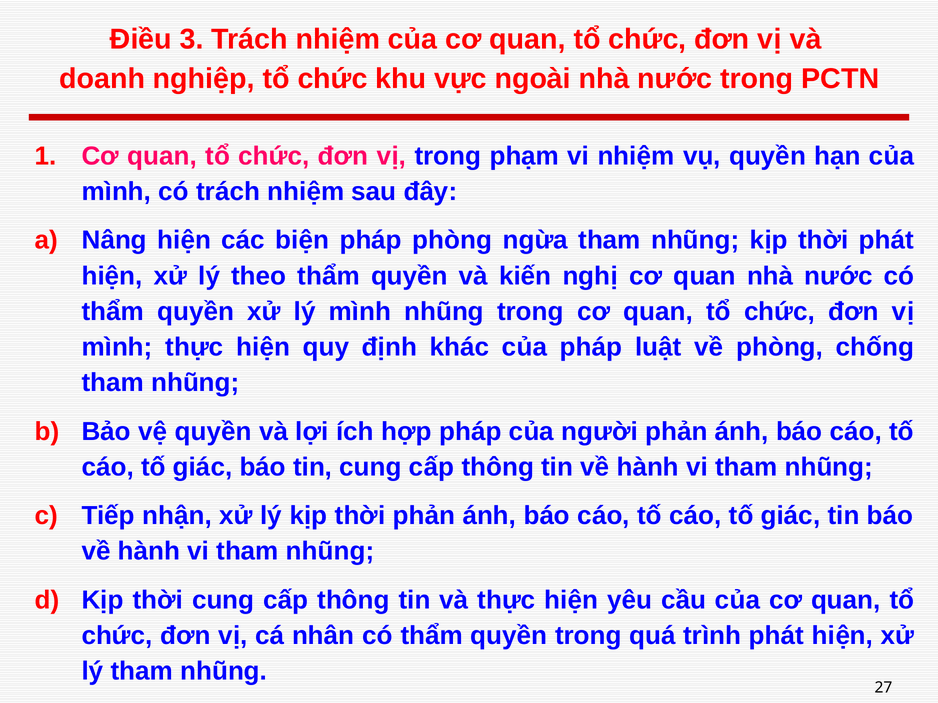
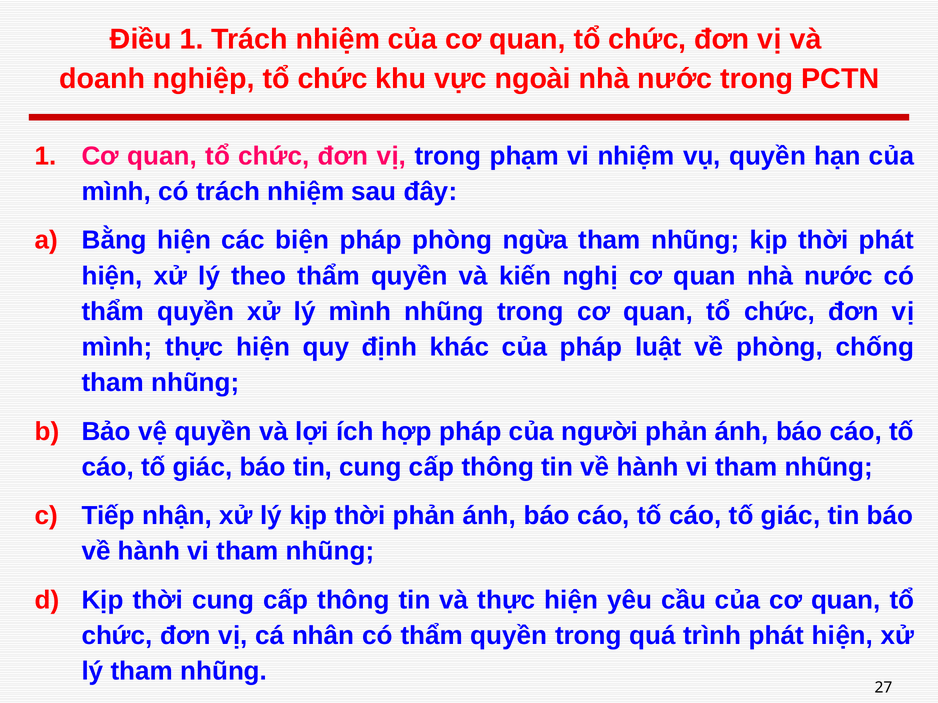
Điều 3: 3 -> 1 (192, 40)
Nâng: Nâng -> Bằng (114, 241)
